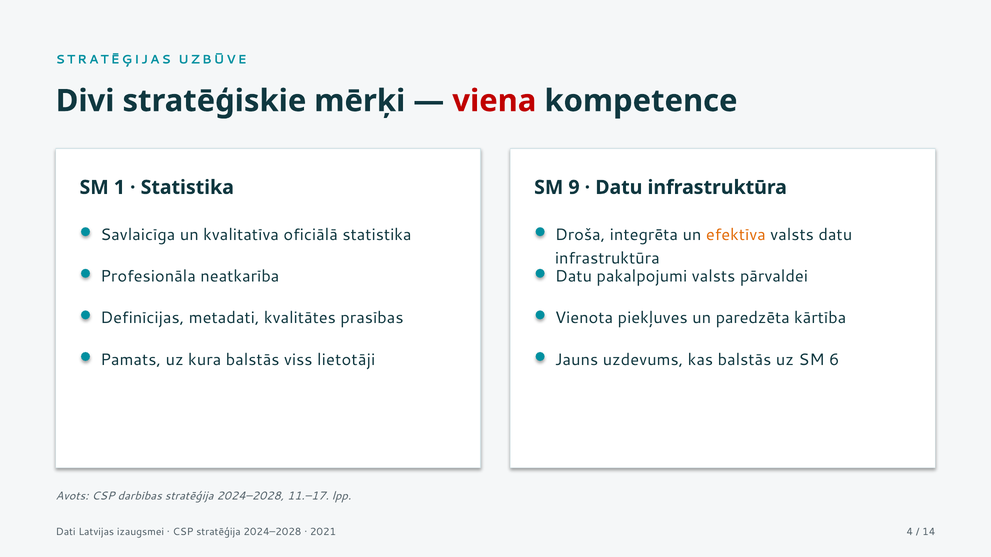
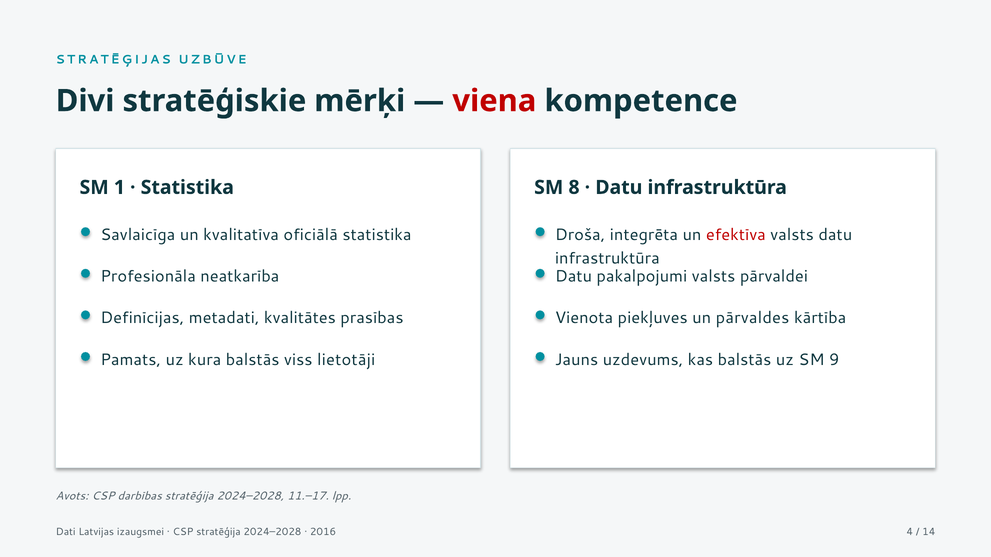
9: 9 -> 8 (574, 188)
efektīva colour: orange -> red (736, 235)
paredzēta: paredzēta -> pārvaldes (753, 318)
6: 6 -> 9 (834, 360)
2021: 2021 -> 2016 (323, 532)
